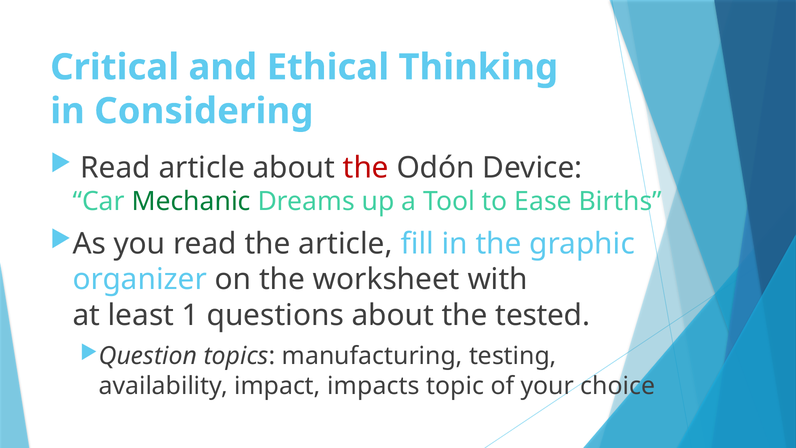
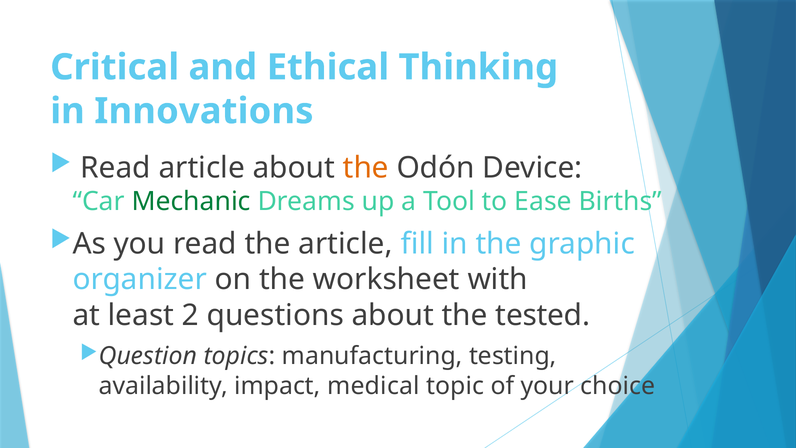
Considering: Considering -> Innovations (204, 111)
the colour: red -> orange (366, 168)
1: 1 -> 2 (190, 315)
impacts: impacts -> medical (373, 386)
